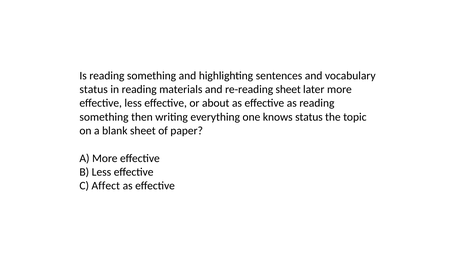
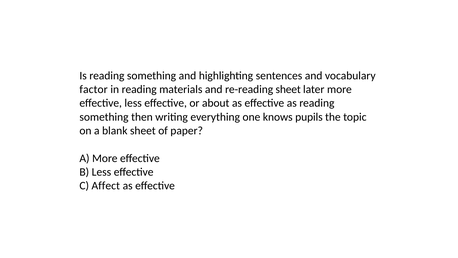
status: status -> factor (94, 89)
knows status: status -> pupils (309, 117)
